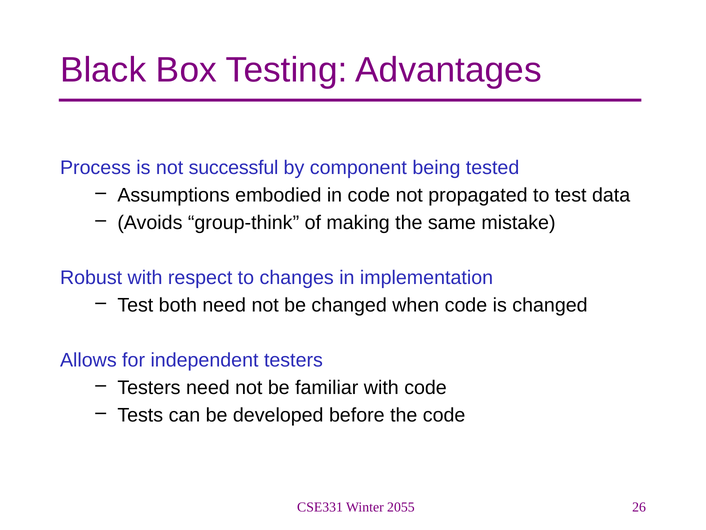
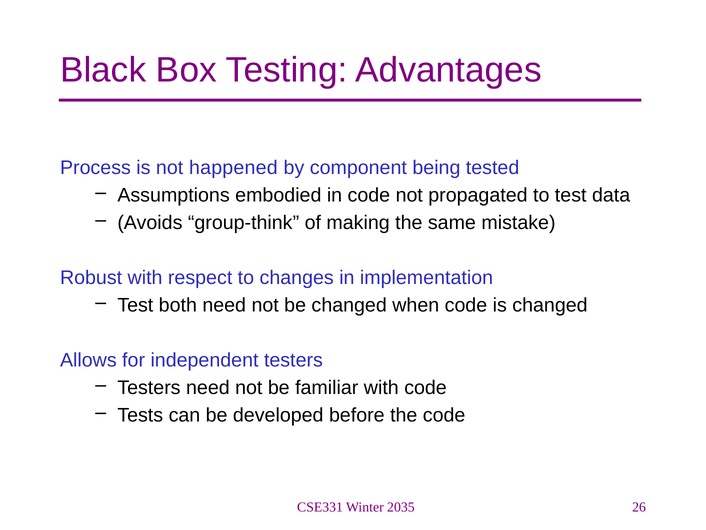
successful: successful -> happened (233, 168)
2055: 2055 -> 2035 (401, 507)
